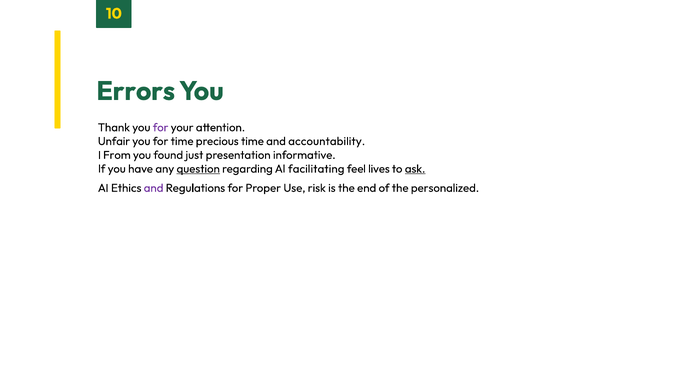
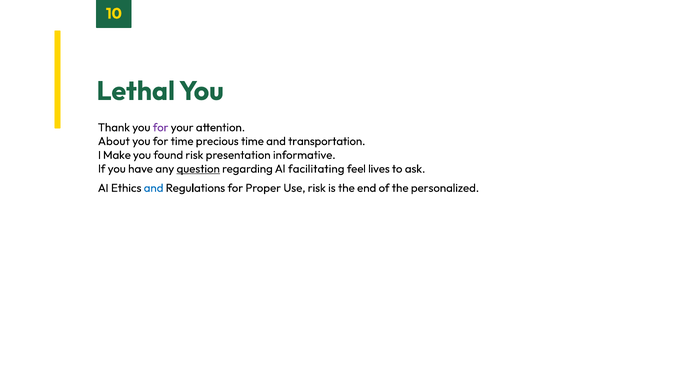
Errors: Errors -> Lethal (136, 91)
Unfair: Unfair -> About (114, 141)
accountability: accountability -> transportation (327, 141)
From: From -> Make (117, 155)
found just: just -> risk (194, 155)
ask underline: present -> none (415, 169)
and colour: purple -> blue (154, 188)
